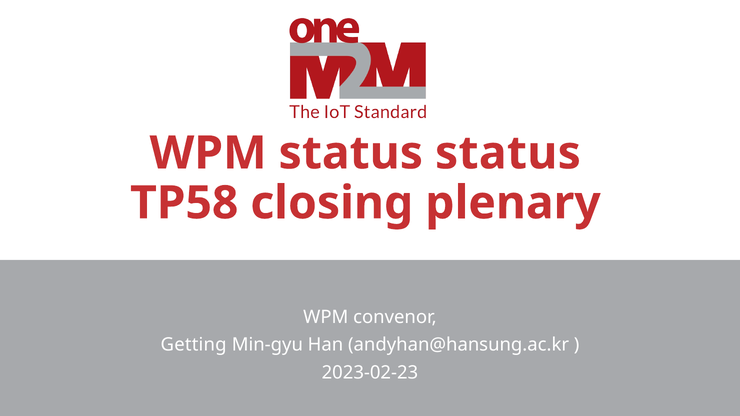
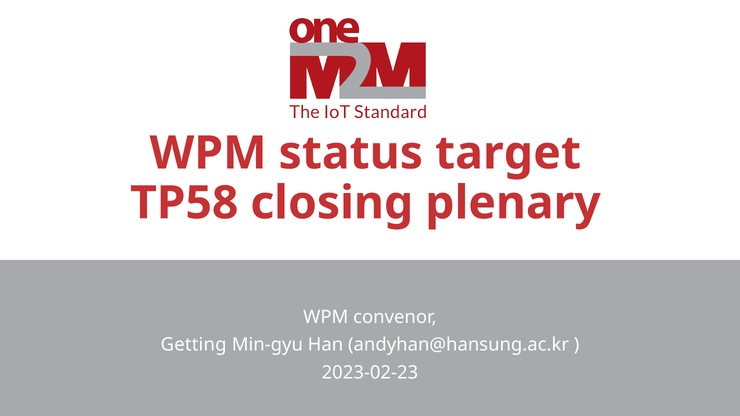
status status: status -> target (508, 153)
